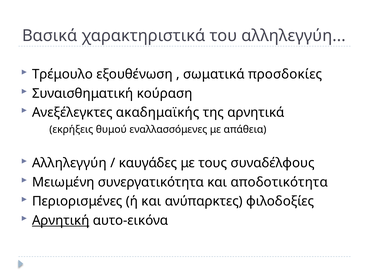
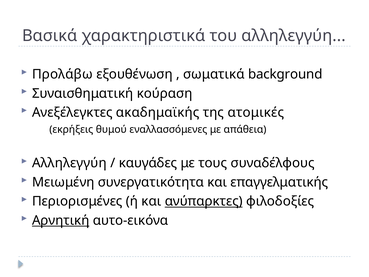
Τρέμουλο: Τρέμουλο -> Προλάβω (62, 74)
προσδοκίες: προσδοκίες -> background (285, 74)
αρνητικά: αρνητικά -> ατομικές (256, 112)
αποδοτικότητα: αποδοτικότητα -> επαγγελματικής (279, 182)
ανύπαρκτες underline: none -> present (204, 201)
